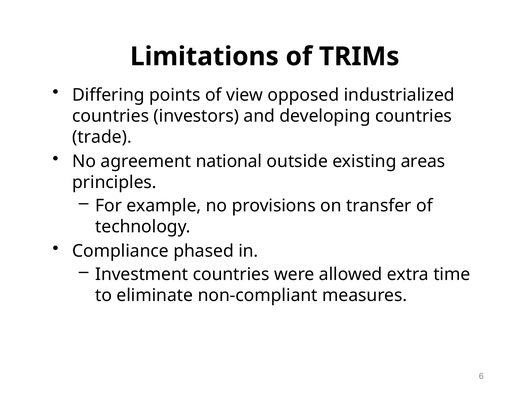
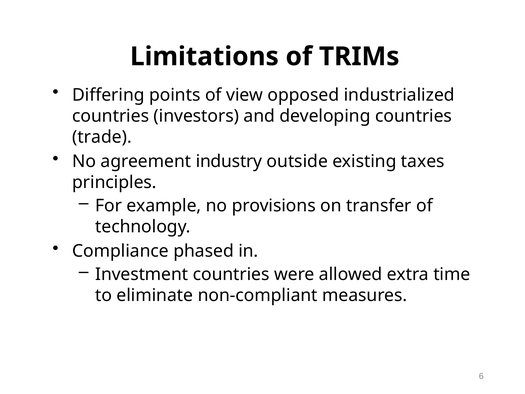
national: national -> industry (229, 161)
areas: areas -> taxes (423, 161)
